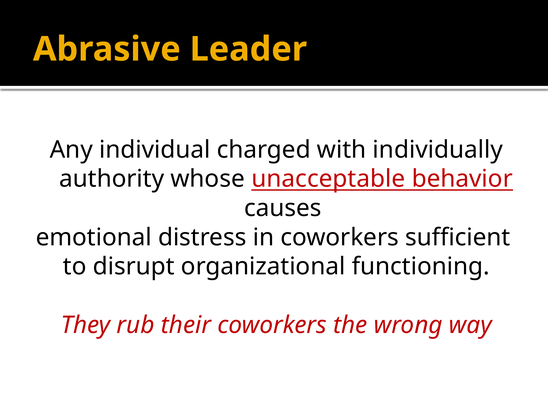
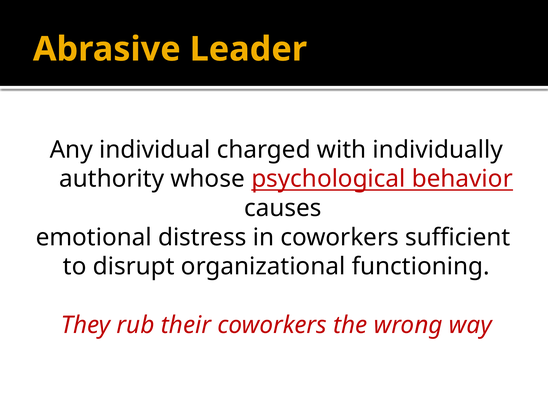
unacceptable: unacceptable -> psychological (328, 179)
